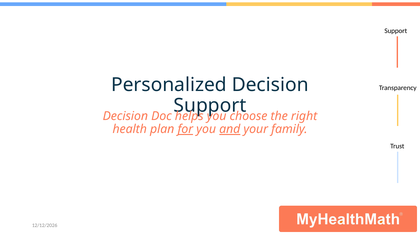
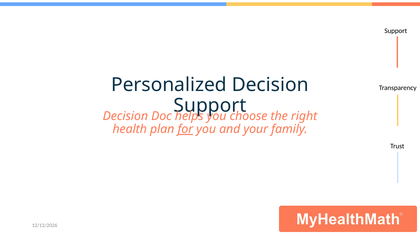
and underline: present -> none (230, 129)
